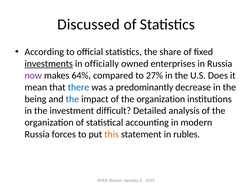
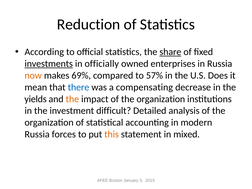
Discussed: Discussed -> Reduction (89, 24)
share underline: none -> present (170, 52)
now colour: purple -> orange (33, 75)
64%: 64% -> 69% (81, 75)
27%: 27% -> 57% (154, 75)
predominantly: predominantly -> compensating (144, 87)
being: being -> yields (36, 99)
the colour: blue -> orange (72, 99)
rubles: rubles -> mixed (187, 134)
